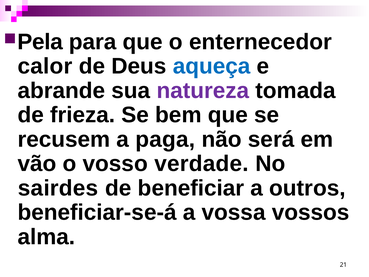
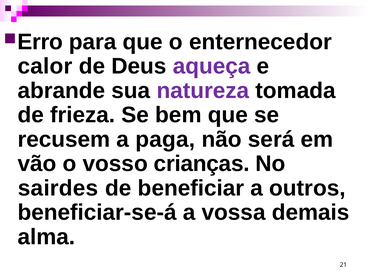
Pela: Pela -> Erro (40, 42)
aqueça colour: blue -> purple (212, 66)
verdade: verdade -> crianças (202, 164)
vossos: vossos -> demais (311, 212)
